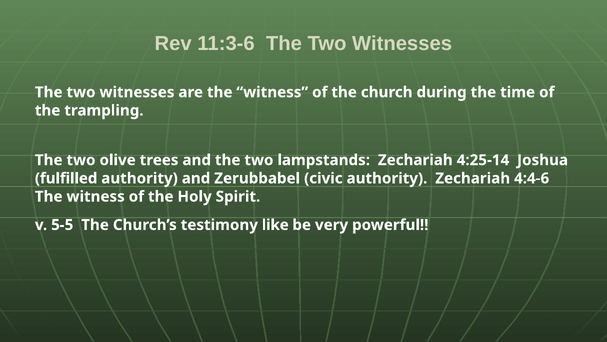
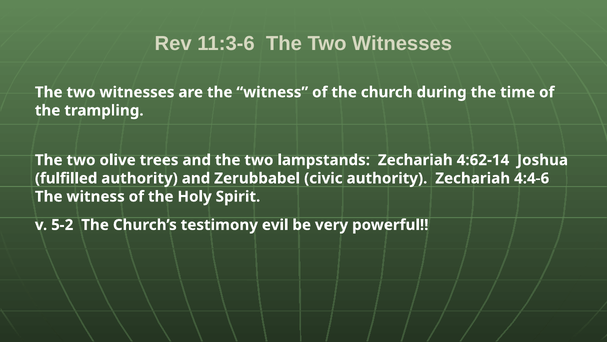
4:25-14: 4:25-14 -> 4:62-14 (483, 160)
5-5: 5-5 -> 5-2 (62, 225)
like: like -> evil (275, 225)
